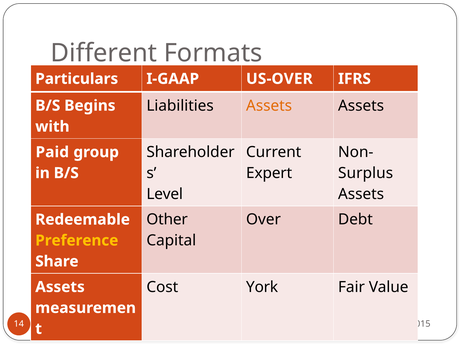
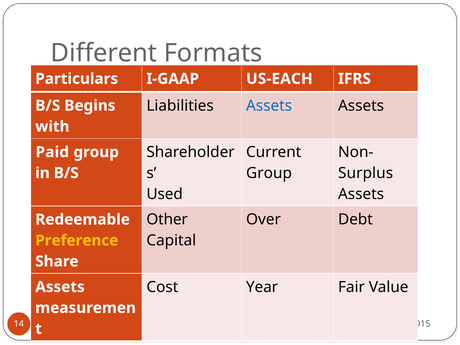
US-OVER: US-OVER -> US-EACH (279, 79)
Assets colour: orange -> blue (269, 106)
Expert: Expert -> Group (269, 173)
Level: Level -> Used (165, 194)
York: York -> Year (262, 287)
